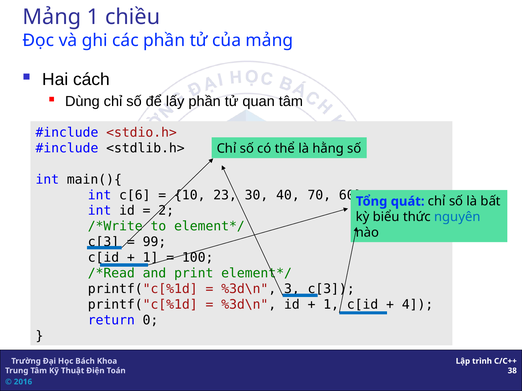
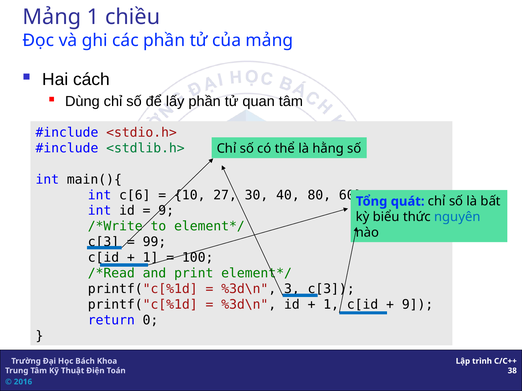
<stdlib.h> colour: black -> green (145, 148)
23: 23 -> 27 (225, 195)
70: 70 -> 80 (319, 195)
2: 2 -> 9 (166, 211)
4: 4 -> 9 (418, 305)
